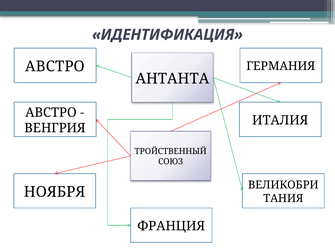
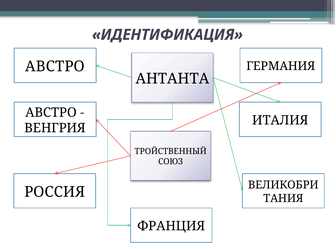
НОЯБРЯ: НОЯБРЯ -> РОССИЯ (55, 191)
